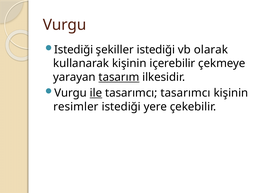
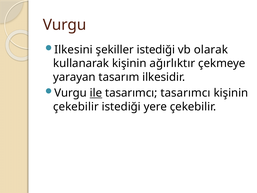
Istediği: Istediği -> Ilkesini (74, 50)
içerebilir: içerebilir -> ağırlıktır (172, 63)
tasarım underline: present -> none (119, 77)
resimler: resimler -> çekebilir (76, 107)
